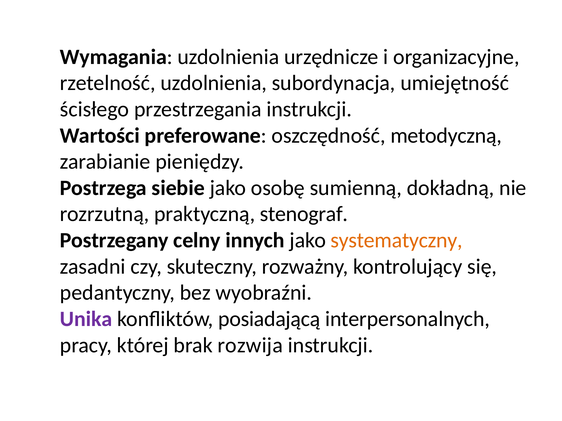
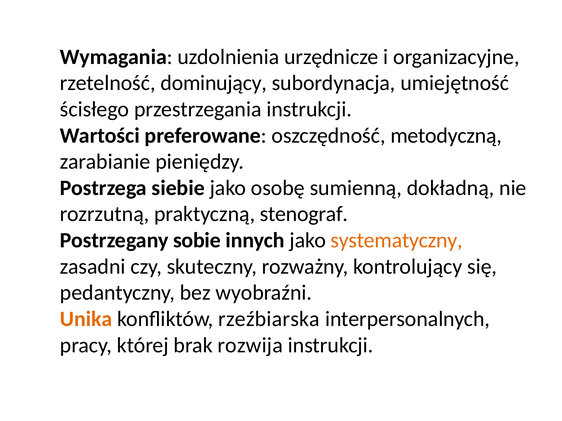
rzetelność uzdolnienia: uzdolnienia -> dominujący (214, 83)
celny: celny -> sobie (197, 241)
Unika colour: purple -> orange (86, 319)
posiadającą: posiadającą -> rzeźbiarska (269, 319)
